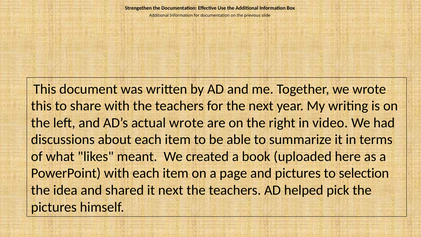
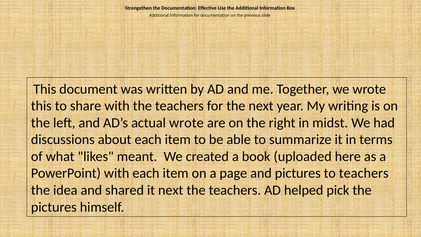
video: video -> midst (330, 123)
to selection: selection -> teachers (364, 173)
